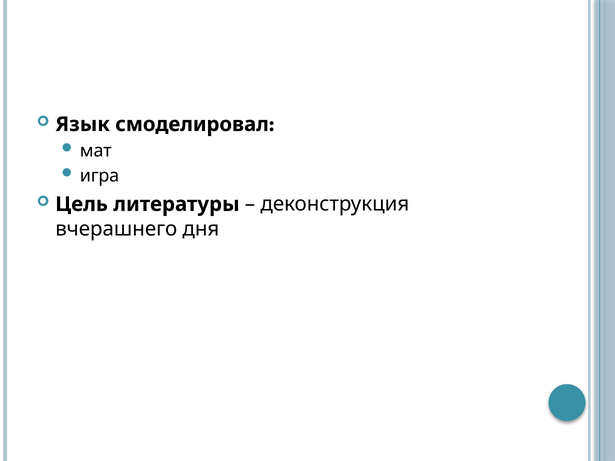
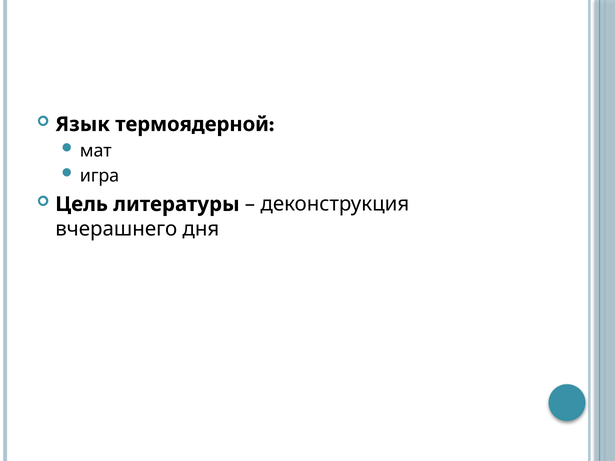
смоделировал: смоделировал -> термоядерной (192, 124)
